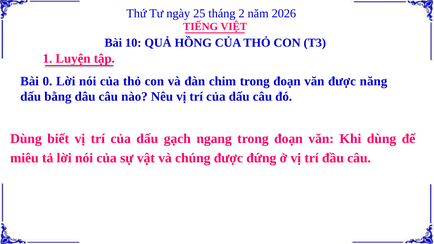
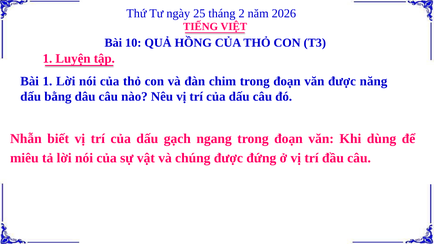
Bài 0: 0 -> 1 (47, 81)
Dùng: Dùng -> Nhẫn (26, 139)
